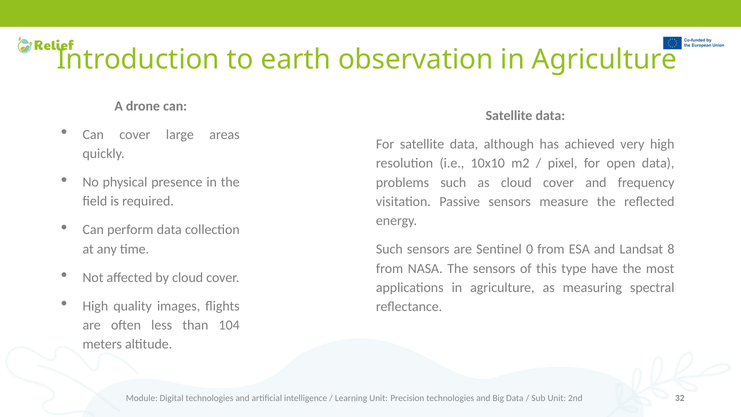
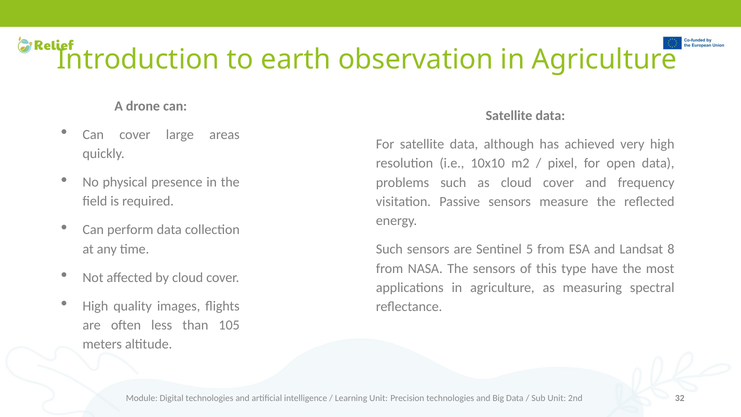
0: 0 -> 5 (530, 249)
104: 104 -> 105 (229, 325)
